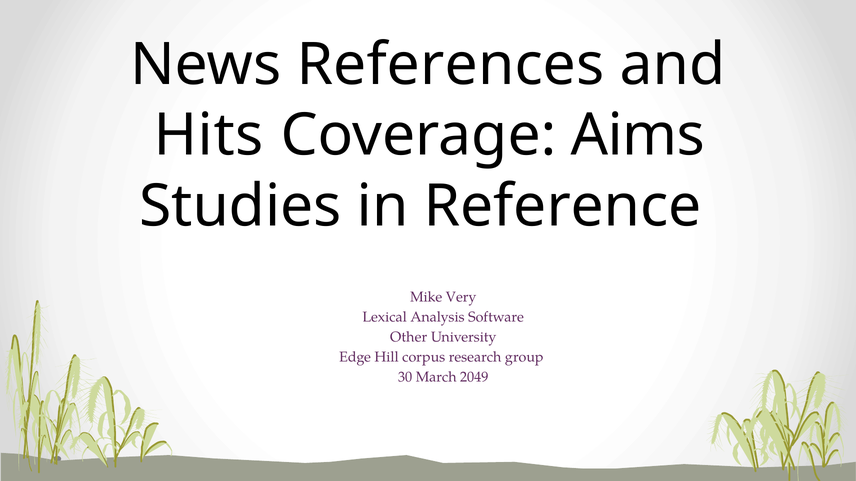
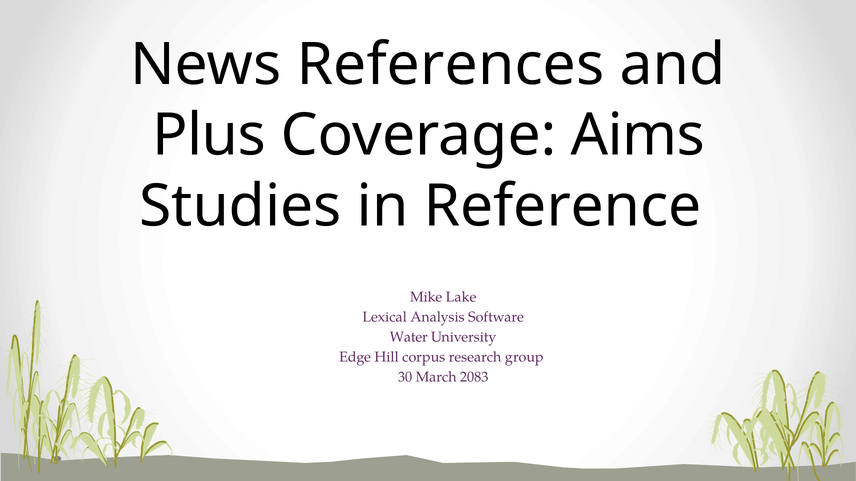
Hits: Hits -> Plus (209, 136)
Very: Very -> Lake (461, 297)
Other: Other -> Water (409, 337)
2049: 2049 -> 2083 (474, 377)
